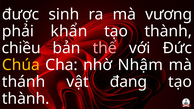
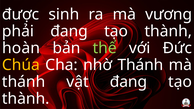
phải khẩn: khẩn -> đang (69, 31)
chiều: chiều -> hoàn (21, 48)
thể colour: pink -> light green (105, 48)
nhờ Nhậm: Nhậm -> Thánh (140, 65)
